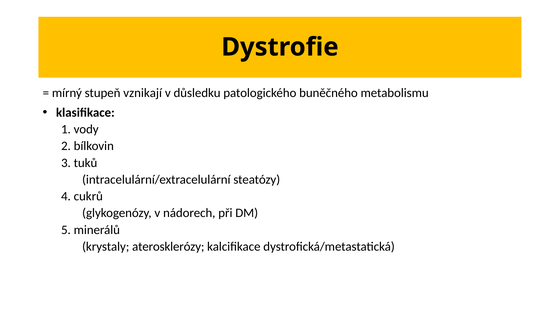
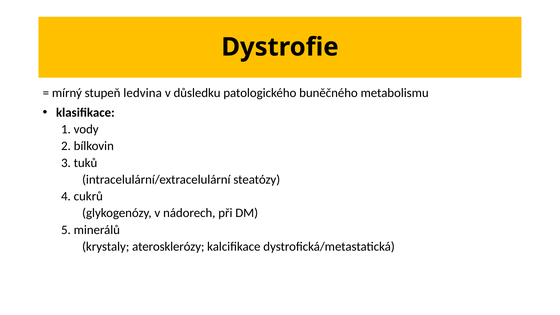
vznikají: vznikají -> ledvina (143, 93)
